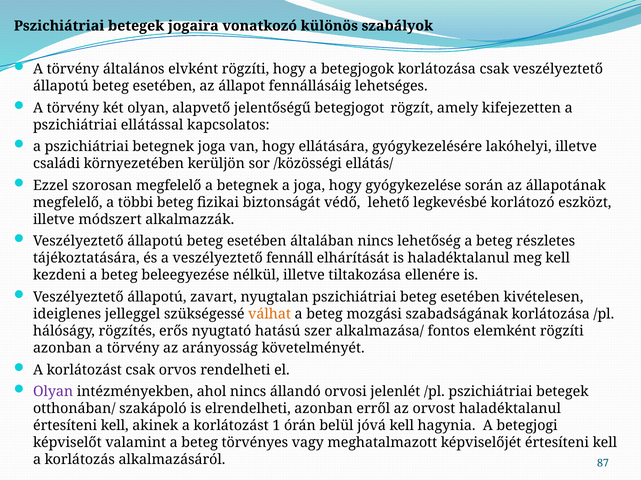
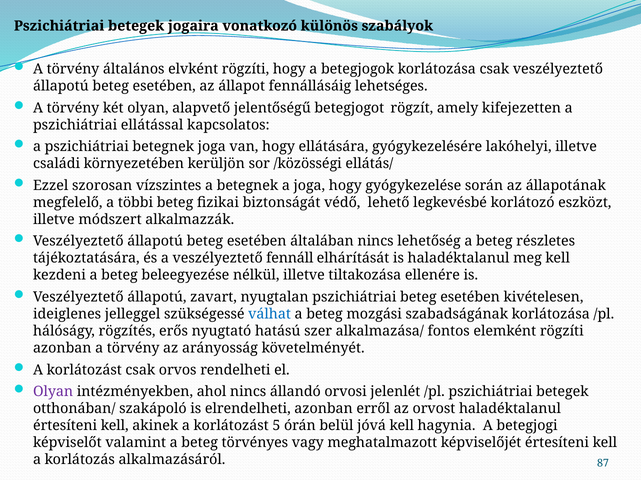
szorosan megfelelő: megfelelő -> vízszintes (169, 186)
válhat colour: orange -> blue (270, 315)
1: 1 -> 5 (276, 426)
